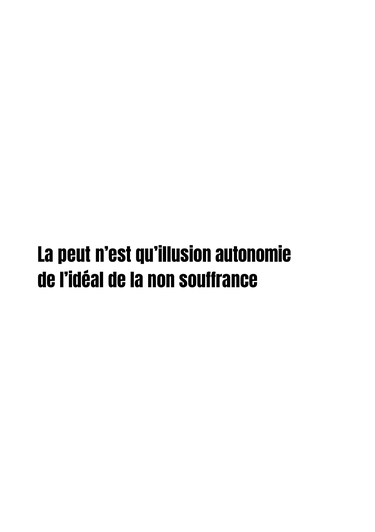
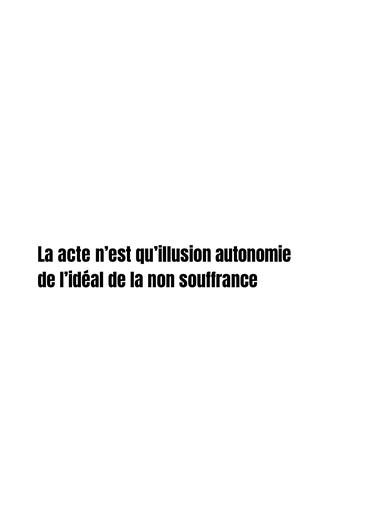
peut: peut -> acte (74, 256)
